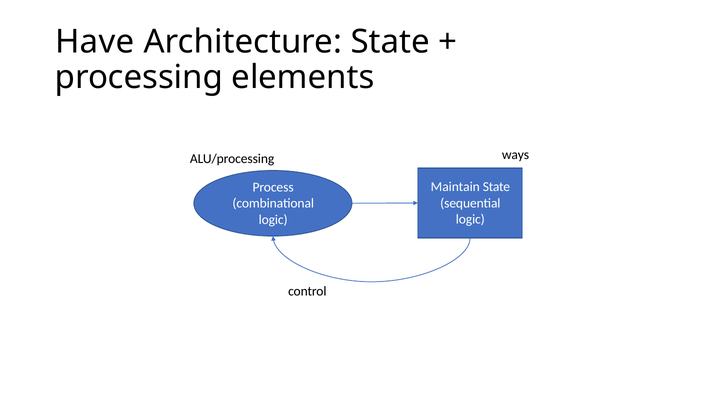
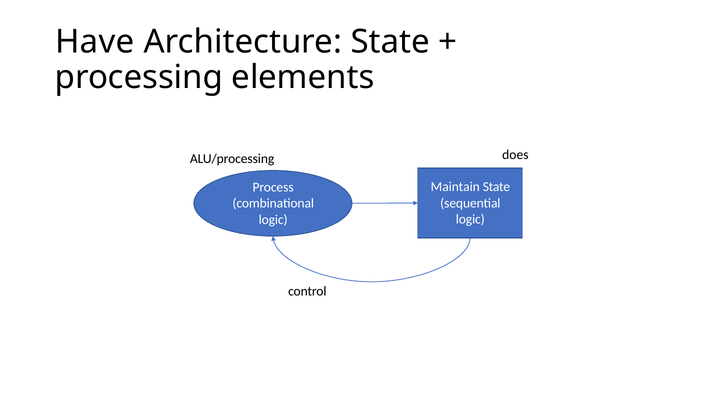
ways: ways -> does (515, 155)
